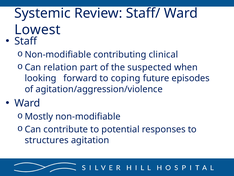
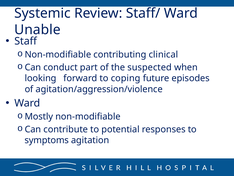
Lowest: Lowest -> Unable (37, 30)
relation: relation -> conduct (61, 67)
structures: structures -> symptoms (47, 140)
